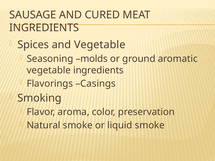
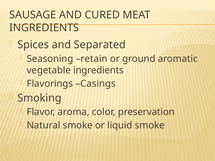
and Vegetable: Vegetable -> Separated (100, 45)
molds: molds -> retain (92, 59)
